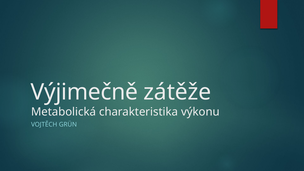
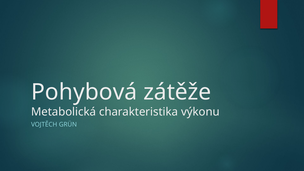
Výjimečně: Výjimečně -> Pohybová (84, 92)
